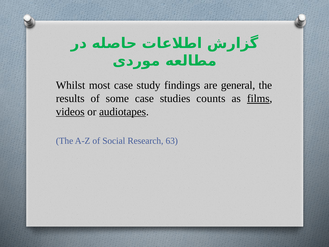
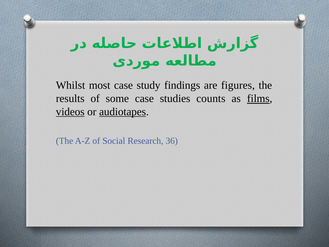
general: general -> figures (238, 85)
63: 63 -> 36 (172, 141)
